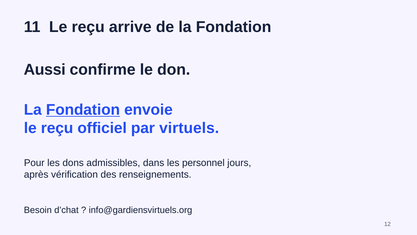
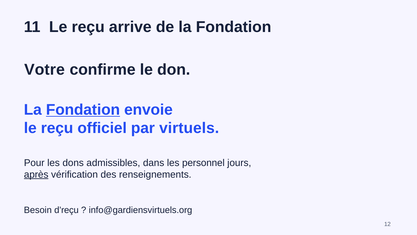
Aussi: Aussi -> Votre (45, 70)
après underline: none -> present (36, 174)
d’chat: d’chat -> d’reçu (66, 210)
